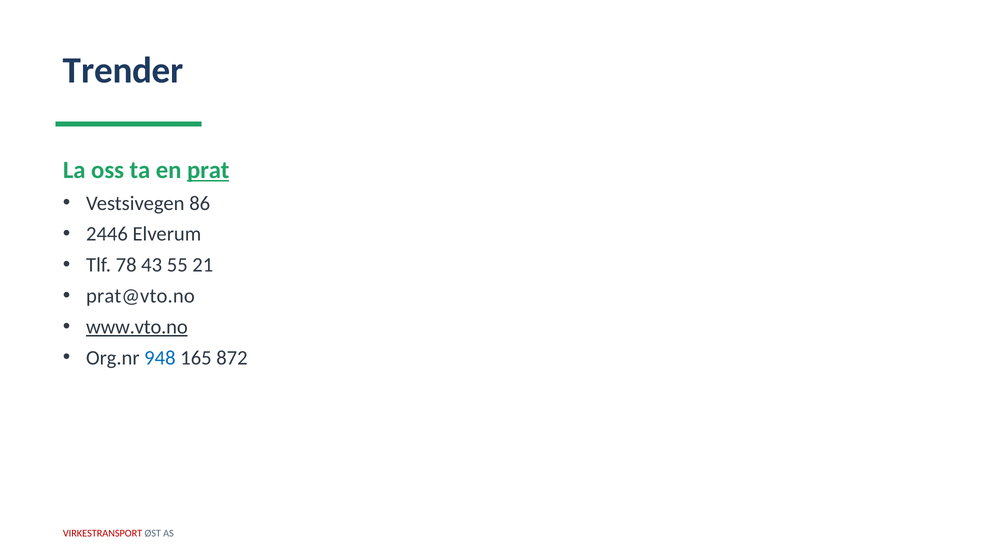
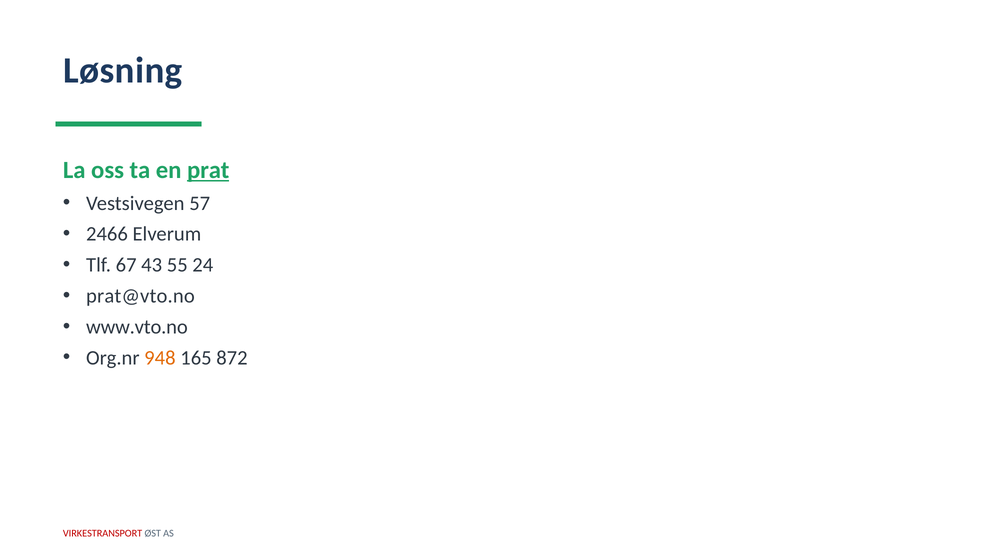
Trender: Trender -> Løsning (123, 71)
86: 86 -> 57 (200, 203)
2446: 2446 -> 2466 (107, 234)
78: 78 -> 67 (126, 265)
21: 21 -> 24 (203, 265)
www.vto.no underline: present -> none (137, 327)
948 colour: blue -> orange (160, 358)
